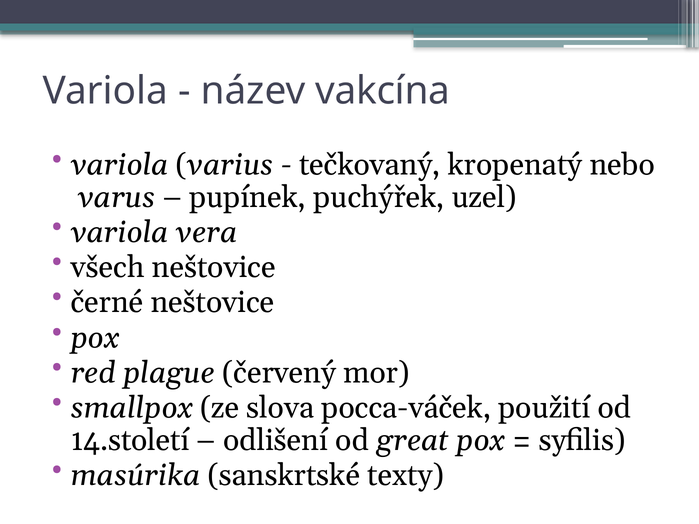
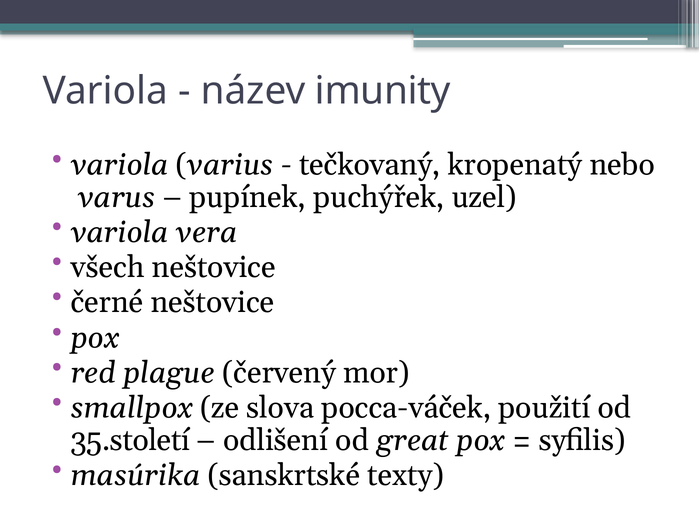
vakcína: vakcína -> imunity (383, 91)
14.století: 14.století -> 35.století (130, 441)
